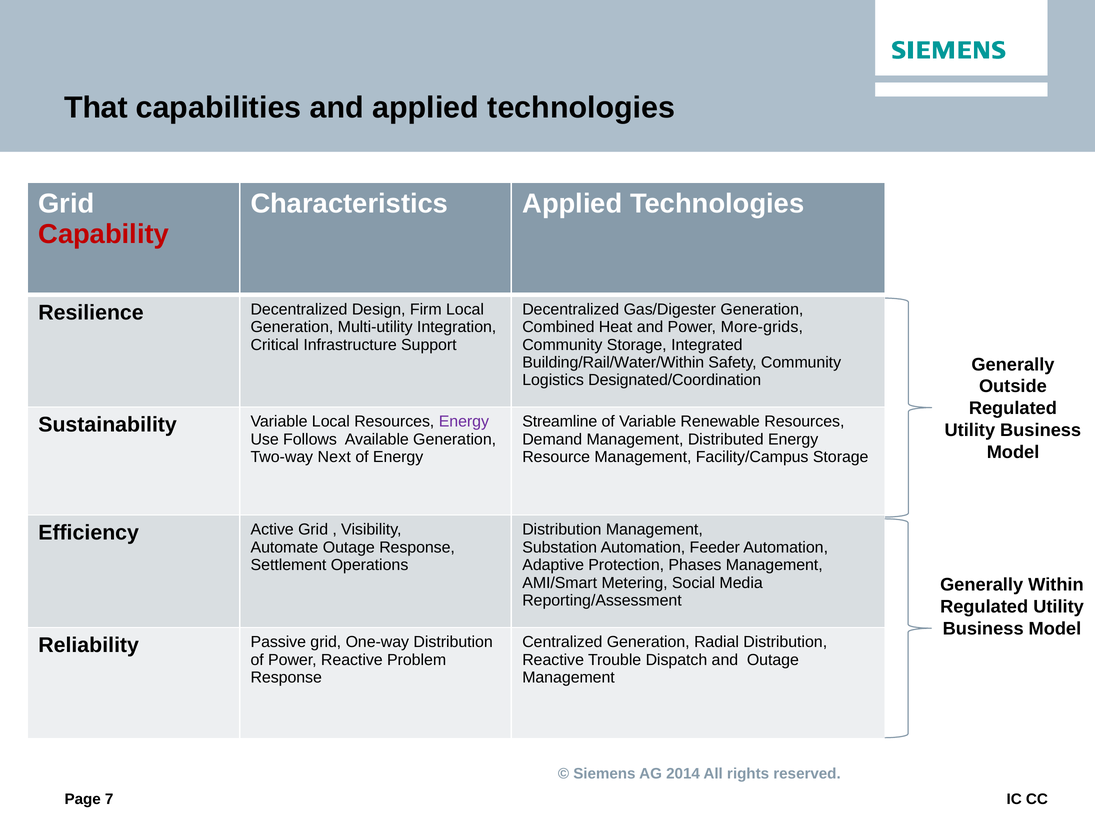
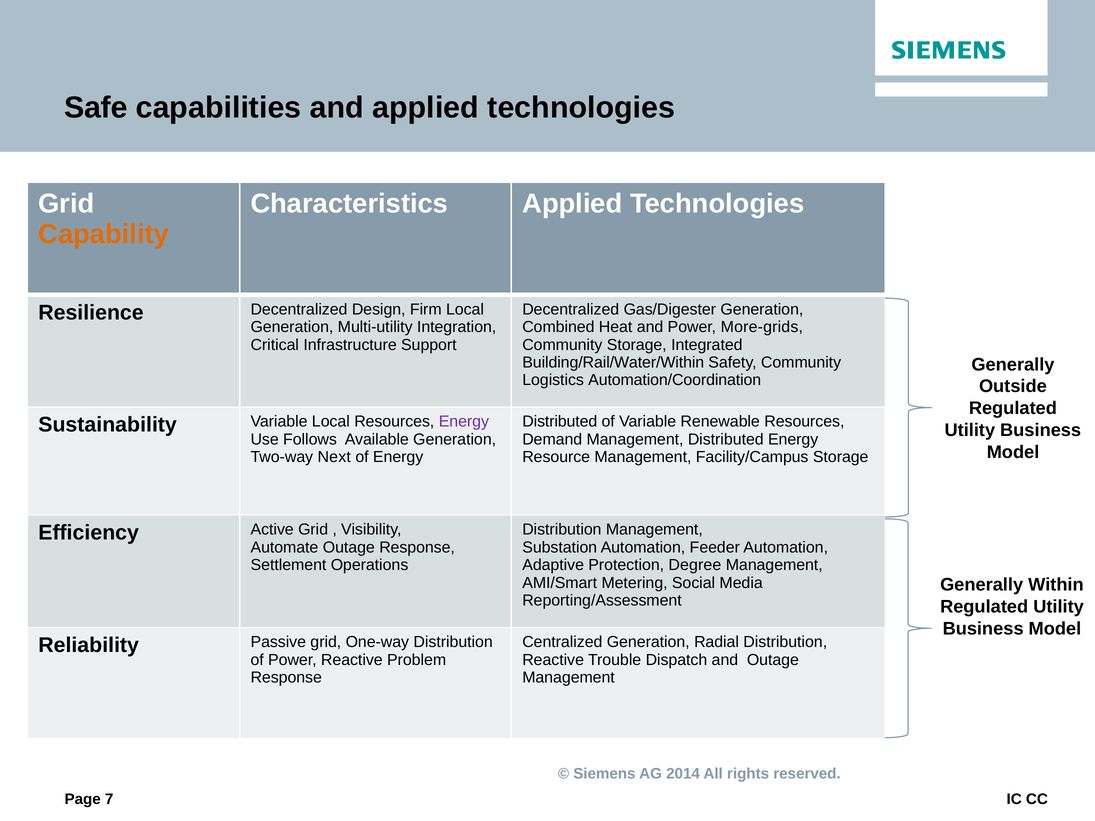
That: That -> Safe (96, 108)
Capability colour: red -> orange (104, 234)
Designated/Coordination: Designated/Coordination -> Automation/Coordination (675, 380)
Streamline: Streamline -> Distributed (560, 422)
Phases: Phases -> Degree (695, 565)
